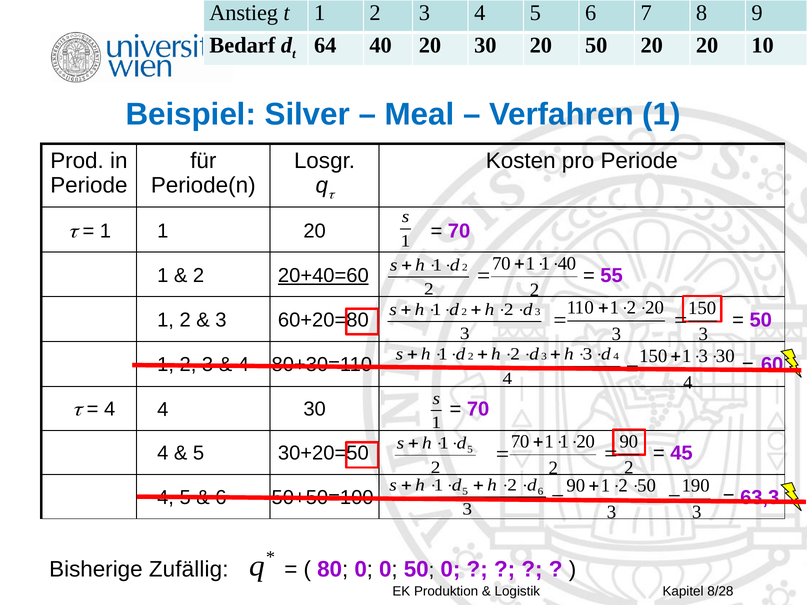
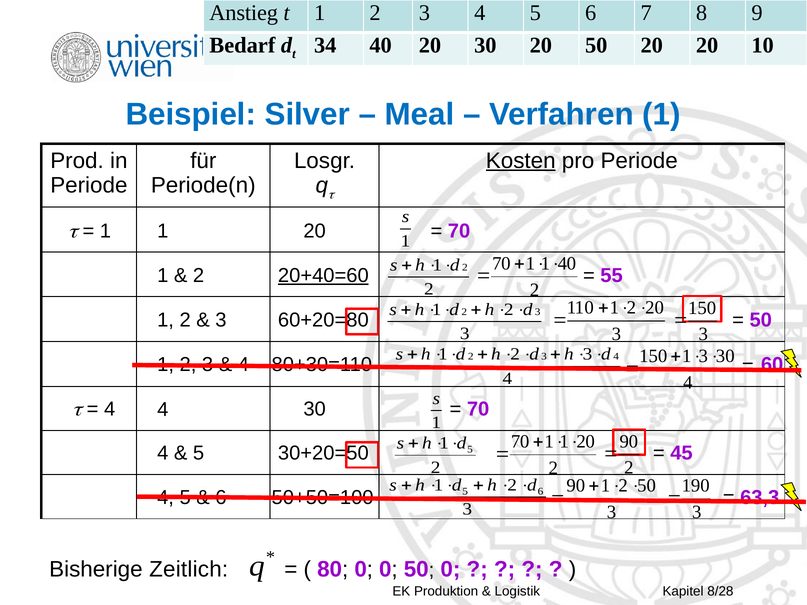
64: 64 -> 34 (325, 45)
Kosten underline: none -> present (521, 161)
Zufällig: Zufällig -> Zeitlich (189, 569)
